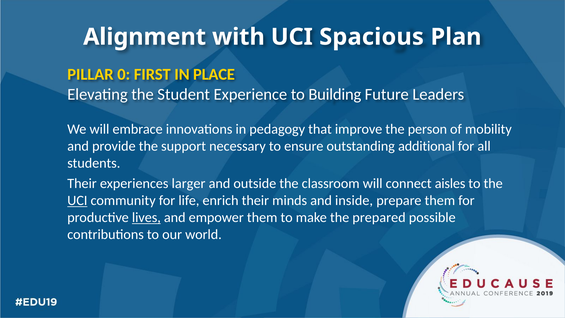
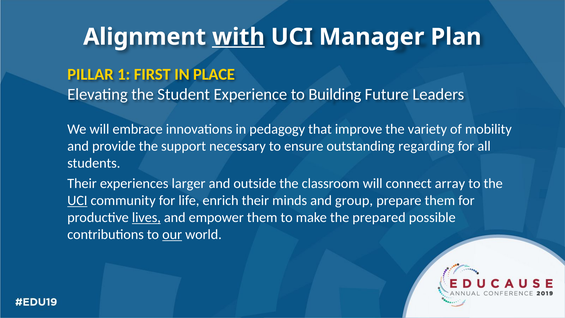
with underline: none -> present (238, 37)
Spacious: Spacious -> Manager (372, 37)
0: 0 -> 1 (124, 74)
person: person -> variety (427, 129)
additional: additional -> regarding (426, 146)
aisles: aisles -> array (450, 184)
inside: inside -> group (354, 201)
our underline: none -> present (172, 234)
